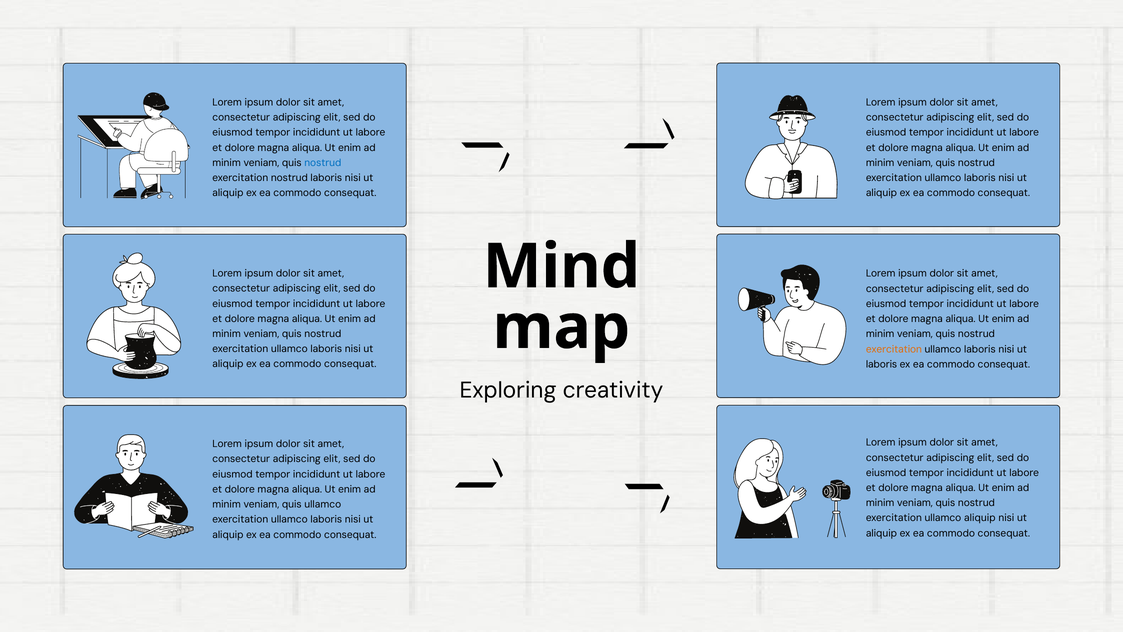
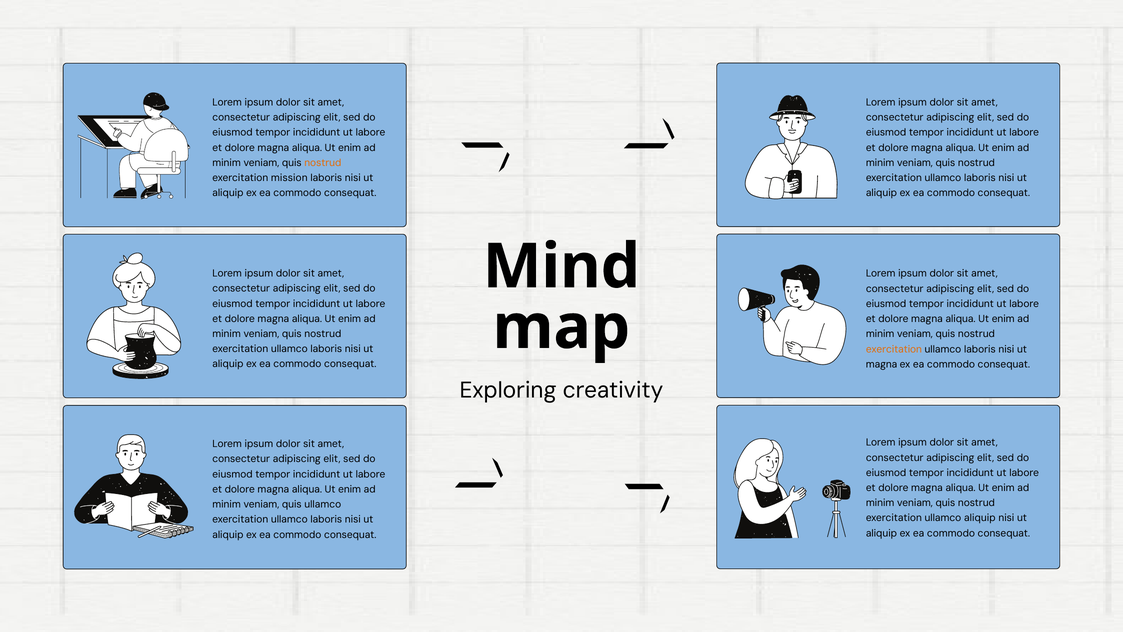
nostrud colour: blue -> orange (323, 163)
exercitation nostrud: nostrud -> mission (289, 178)
laboris: laboris -> magna (882, 364)
